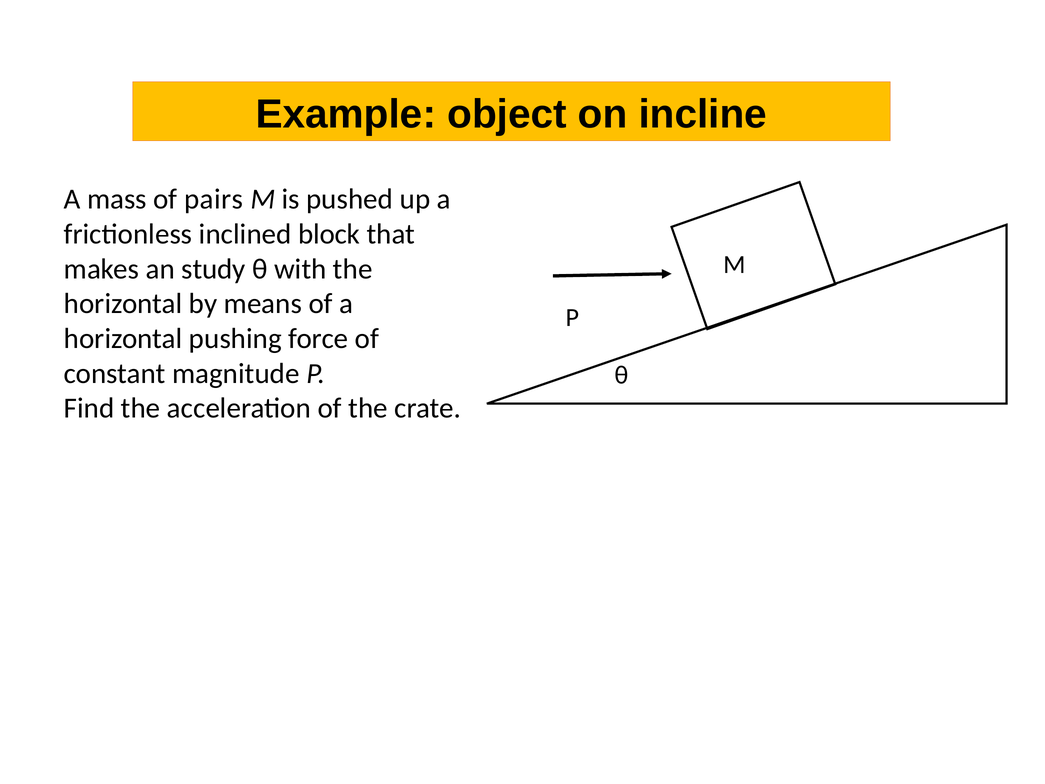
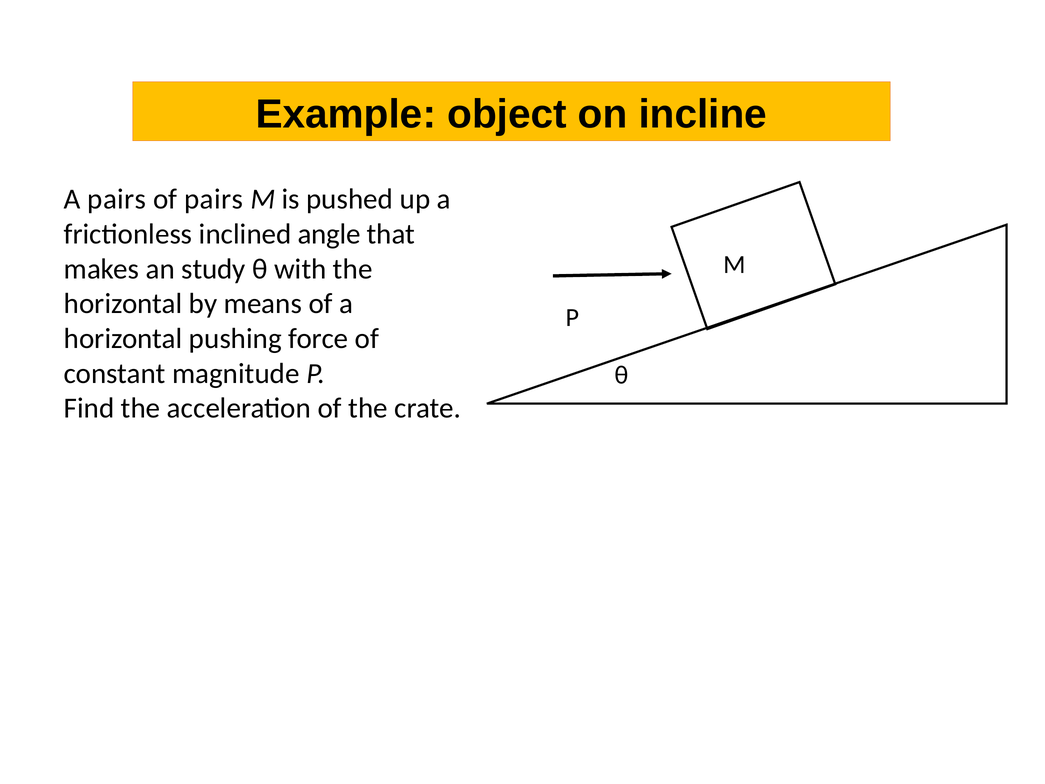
A mass: mass -> pairs (117, 199)
block: block -> angle (329, 234)
